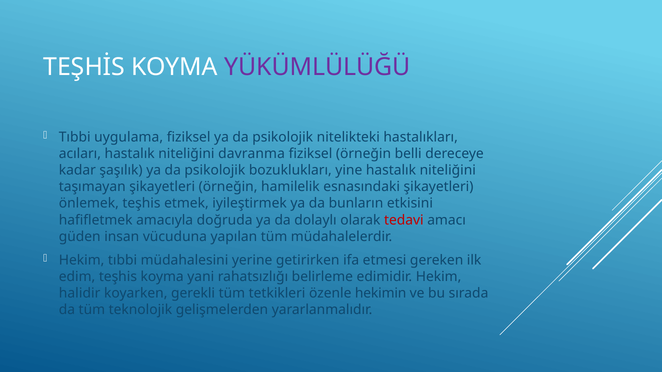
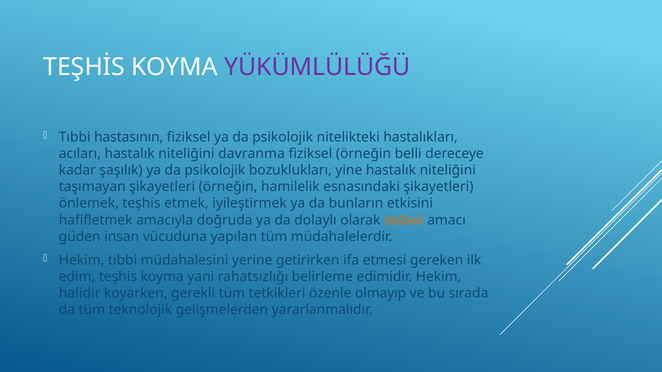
uygulama: uygulama -> hastasının (129, 137)
tedavi colour: red -> orange (404, 220)
hekimin: hekimin -> olmayıp (381, 293)
